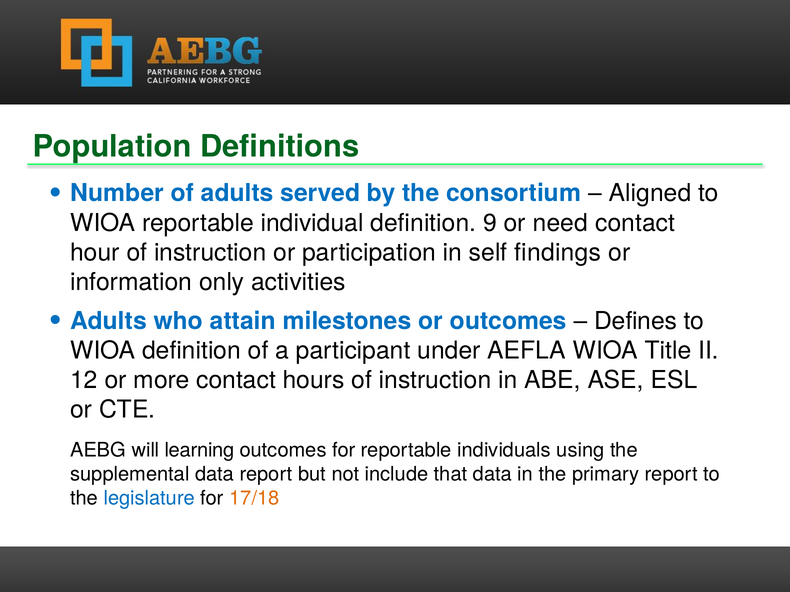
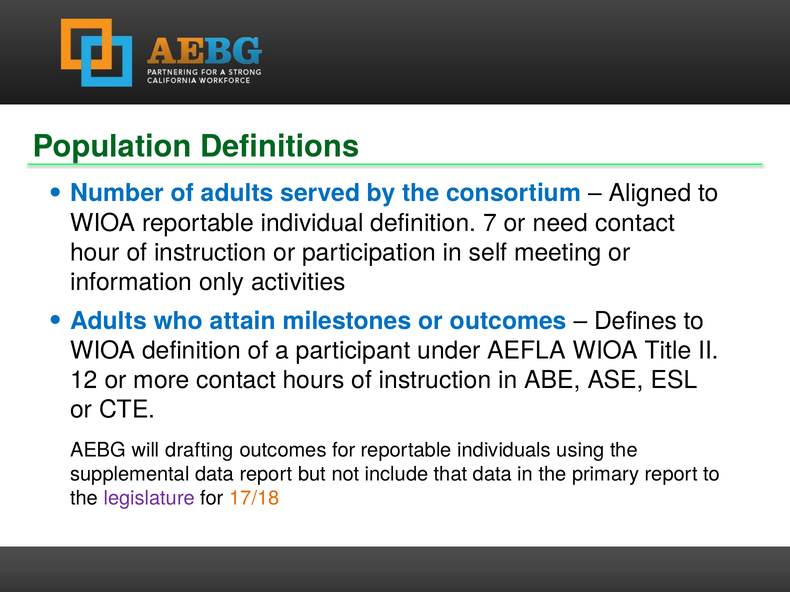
9: 9 -> 7 (490, 223)
findings: findings -> meeting (558, 253)
learning: learning -> drafting (199, 451)
legislature colour: blue -> purple (149, 499)
